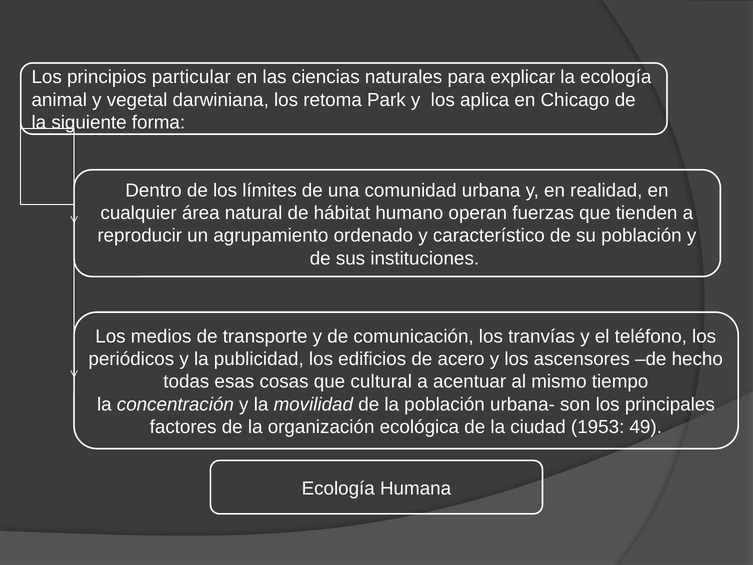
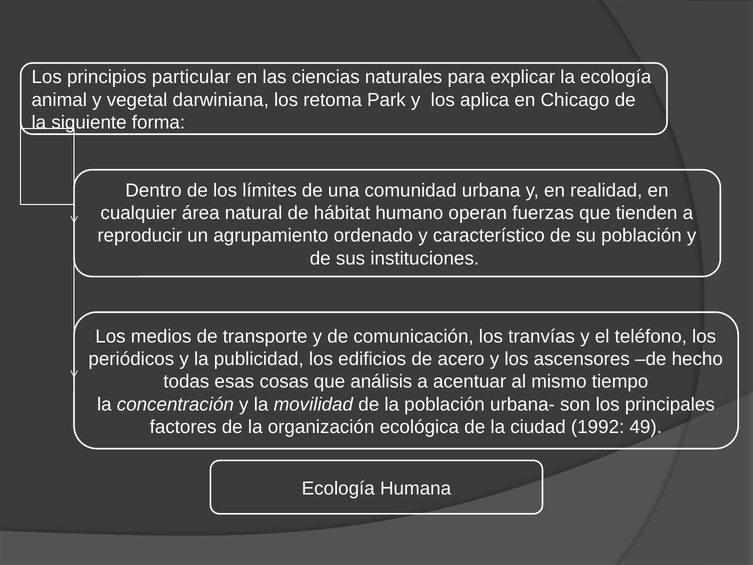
cultural: cultural -> análisis (381, 382)
1953: 1953 -> 1992 (598, 427)
